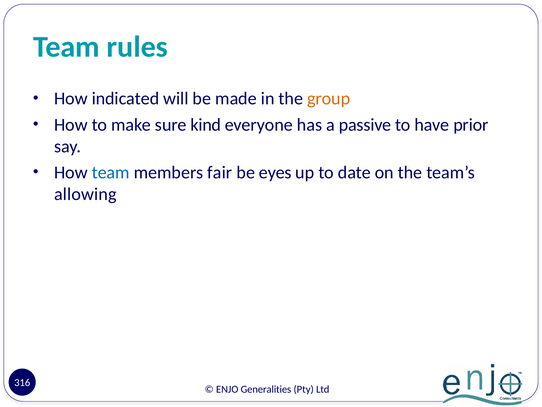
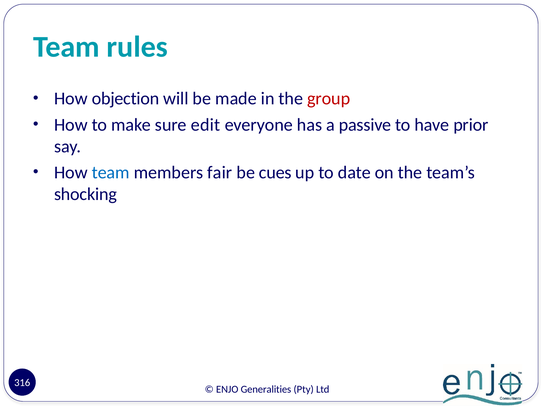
indicated: indicated -> objection (126, 99)
group colour: orange -> red (329, 99)
kind: kind -> edit (206, 125)
eyes: eyes -> cues (275, 172)
allowing: allowing -> shocking (85, 194)
